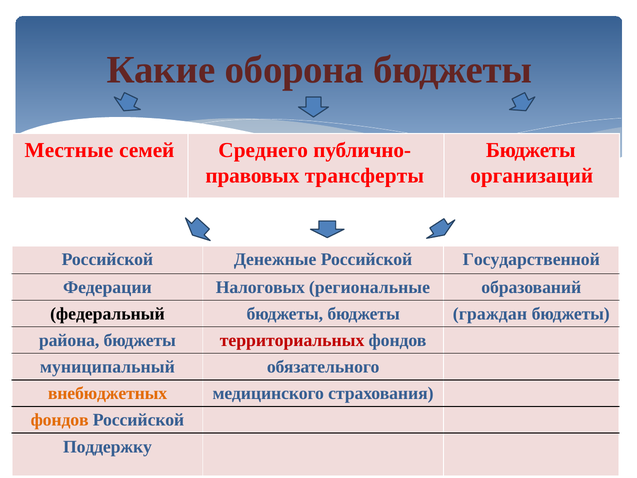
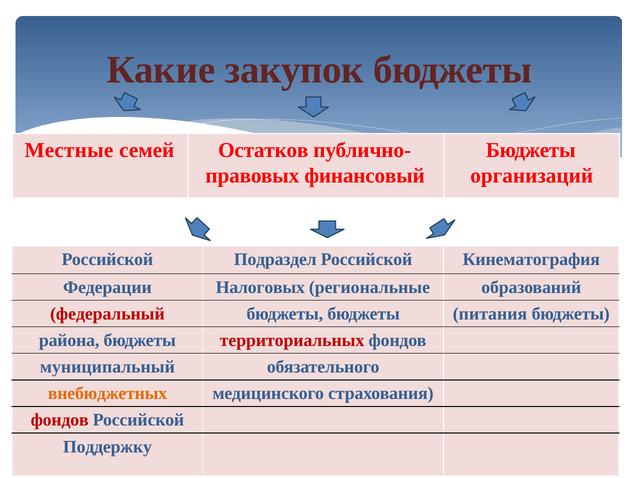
оборона: оборона -> закупок (294, 70)
Среднего: Среднего -> Остатков (263, 150)
трансферты: трансферты -> финансовый (365, 176)
Денежные: Денежные -> Подраздел (275, 259)
Государственной: Государственной -> Кинематография (531, 259)
федеральный colour: black -> red (107, 314)
граждан: граждан -> питания (490, 314)
фондов colour: orange -> red (60, 420)
